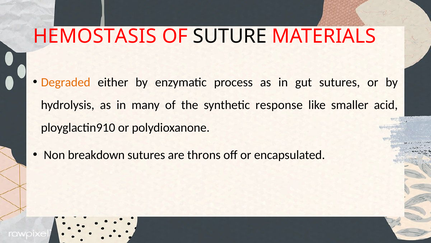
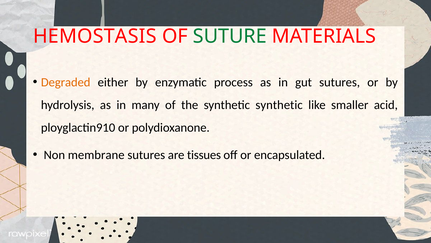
SUTURE colour: black -> green (230, 36)
synthetic response: response -> synthetic (279, 105)
breakdown: breakdown -> membrane (96, 155)
throns: throns -> tissues (204, 155)
